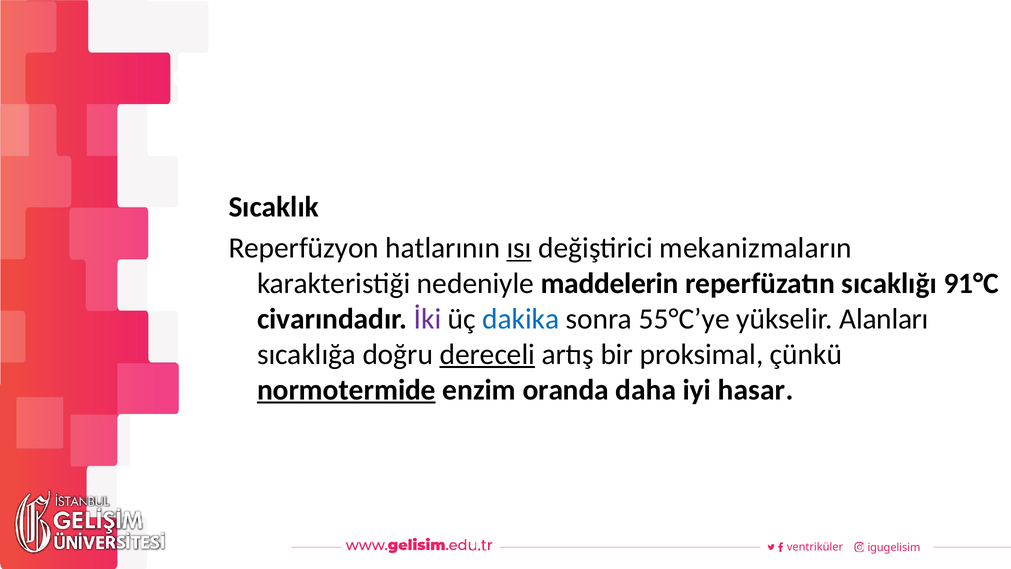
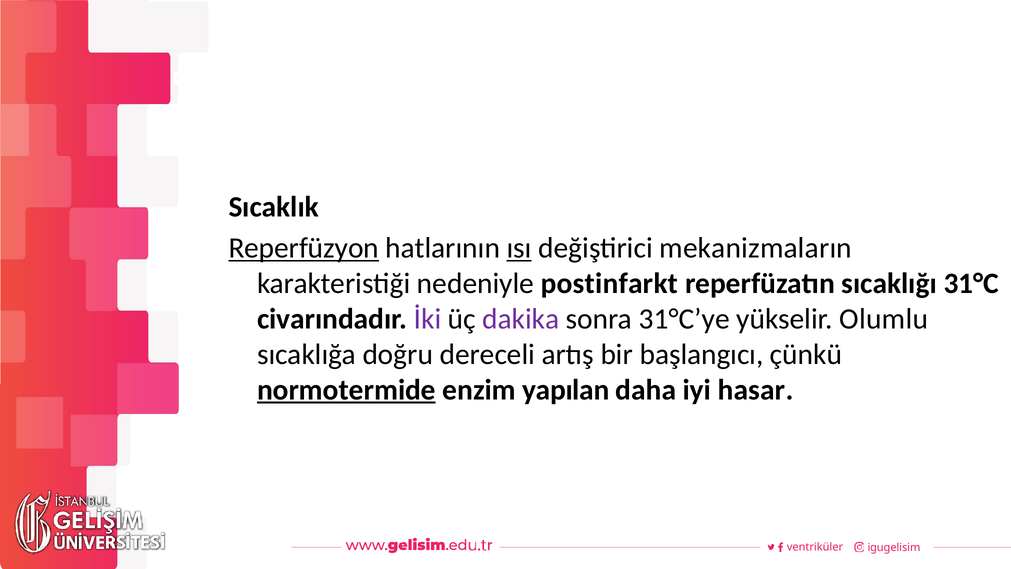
Reperfüzyon underline: none -> present (304, 248)
maddelerin: maddelerin -> postinfarkt (610, 283)
91°C: 91°C -> 31°C (971, 283)
dakika colour: blue -> purple (521, 319)
55°C’ye: 55°C’ye -> 31°C’ye (684, 319)
Alanları: Alanları -> Olumlu (884, 319)
dereceli underline: present -> none (487, 354)
proksimal: proksimal -> başlangıcı (702, 354)
oranda: oranda -> yapılan (566, 390)
